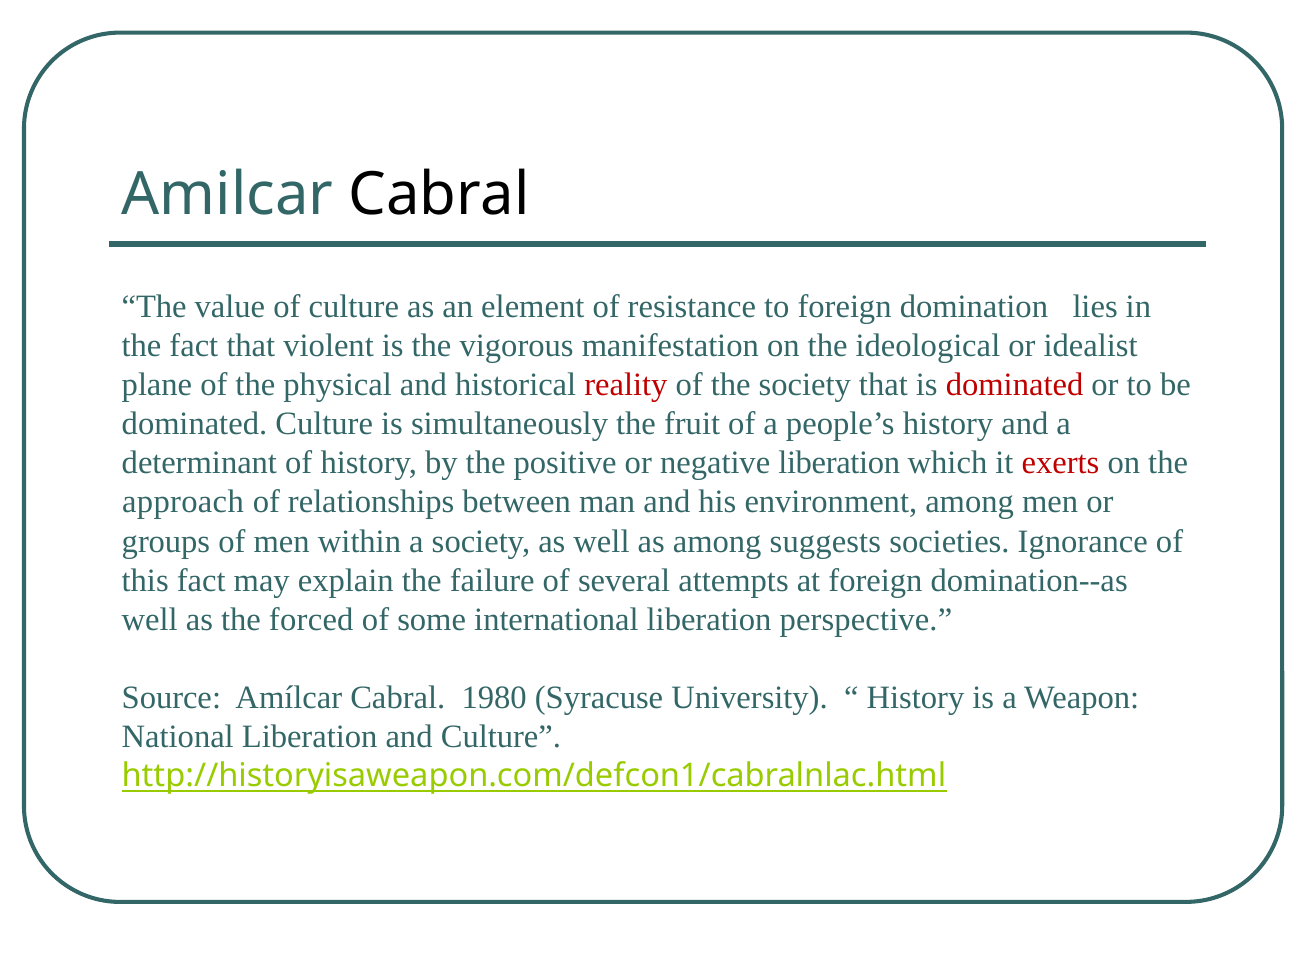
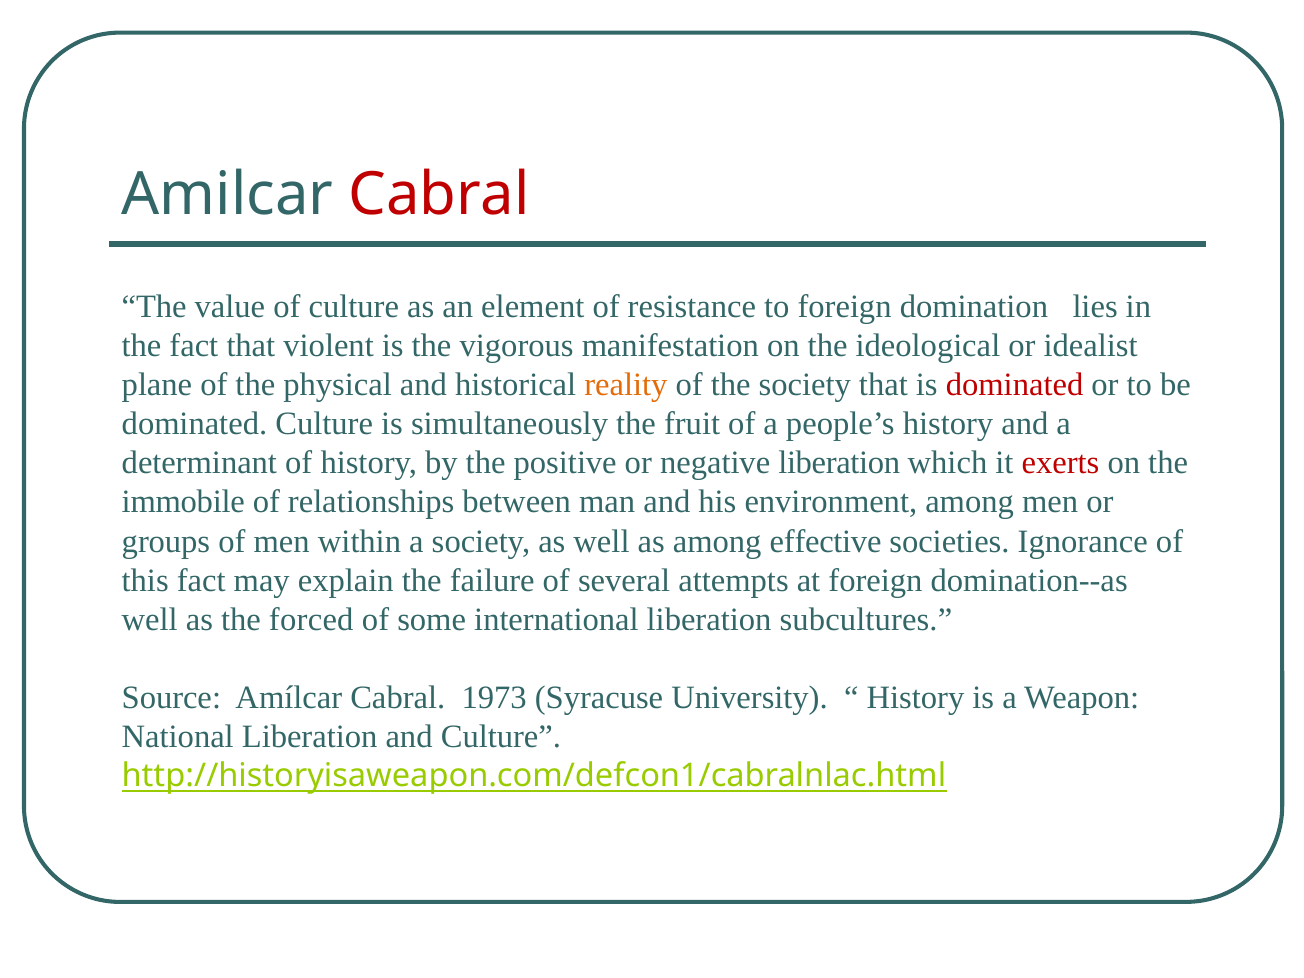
Cabral colour: black -> red (439, 194)
reality colour: red -> orange (626, 385)
approach: approach -> immobile (183, 502)
suggests: suggests -> effective (826, 541)
perspective: perspective -> subcultures (866, 620)
1980: 1980 -> 1973 (494, 698)
